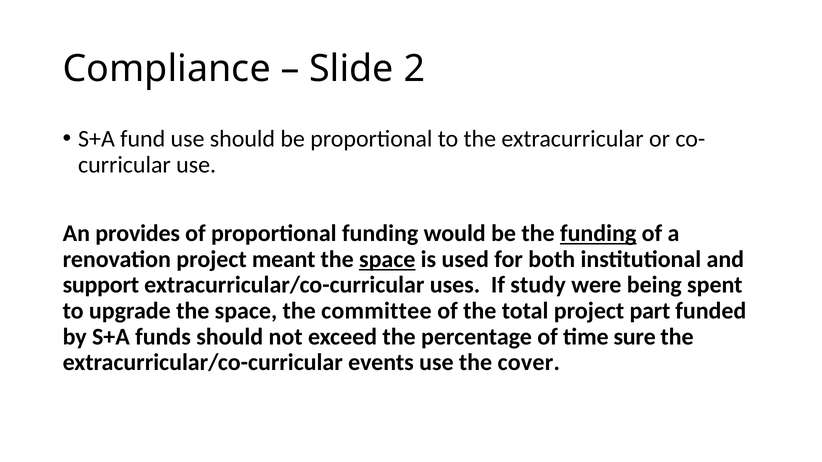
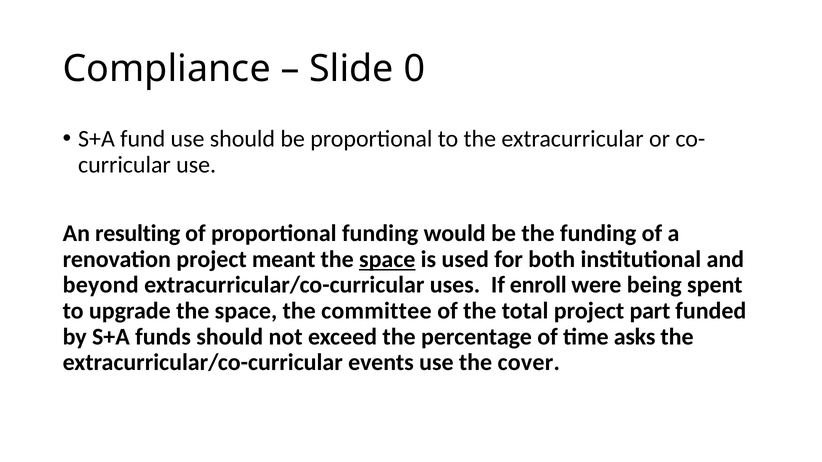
2: 2 -> 0 (414, 69)
provides: provides -> resulting (138, 234)
funding underline: present -> none (598, 234)
support: support -> beyond (101, 285)
study: study -> enroll (538, 285)
sure: sure -> asks (635, 337)
